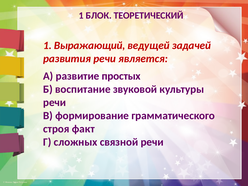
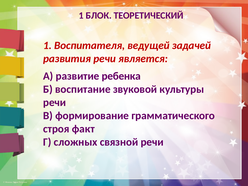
Выражающий: Выражающий -> Воспитателя (90, 45)
простых: простых -> ребенка (121, 76)
